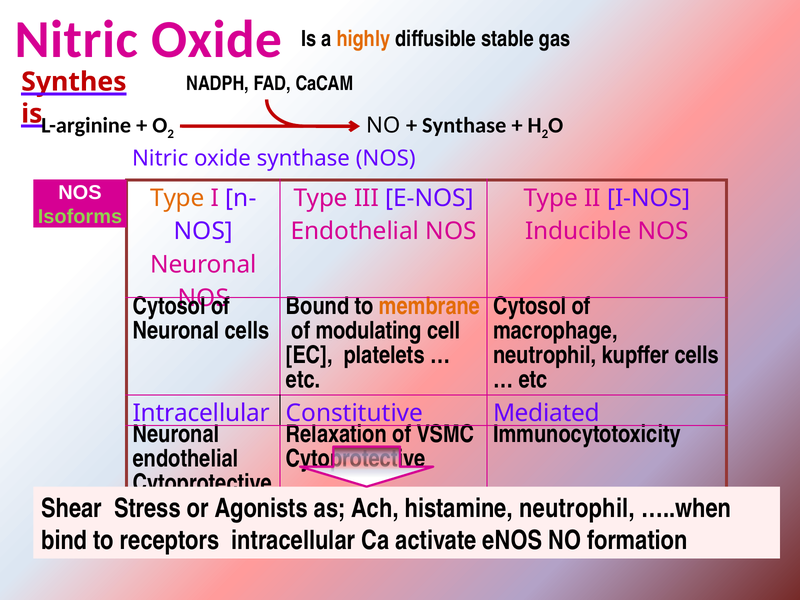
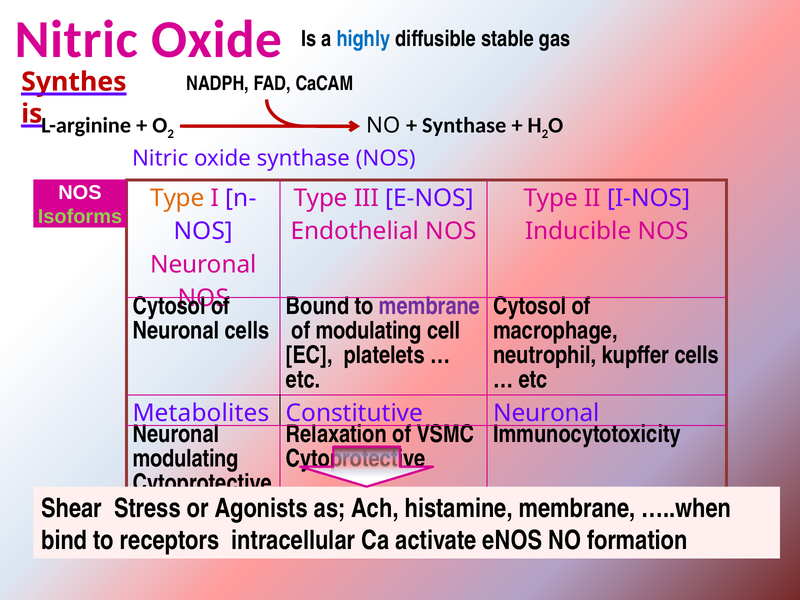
highly colour: orange -> blue (363, 39)
membrane colour: orange -> purple (430, 306)
Intracellular: Intracellular -> Metabolites (201, 413)
Constitutive Mediated: Mediated -> Neuronal (546, 413)
endothelial: endothelial -> modulating (186, 459)
histamine neutrophil: neutrophil -> membrane (577, 508)
